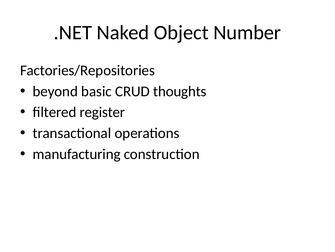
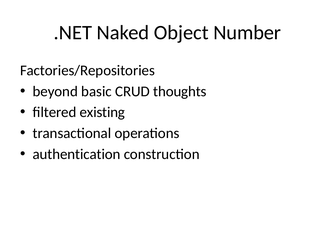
register: register -> existing (102, 112)
manufacturing: manufacturing -> authentication (77, 154)
